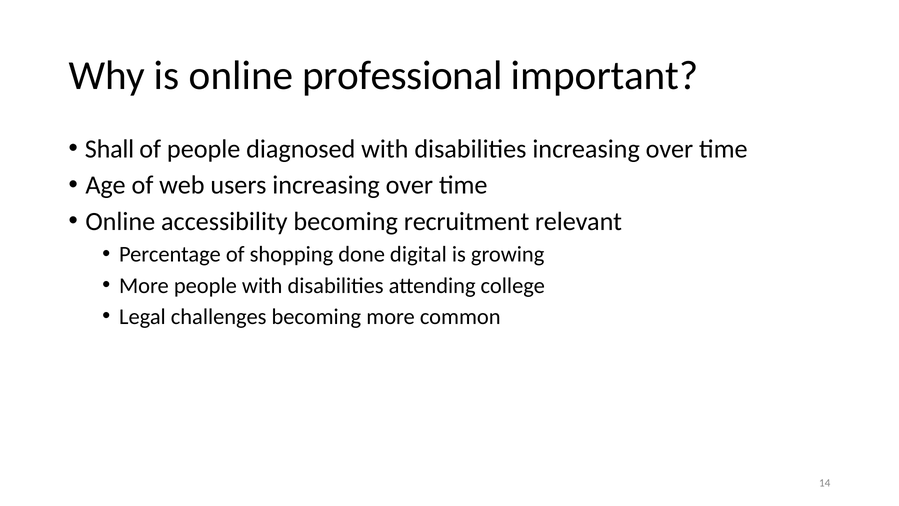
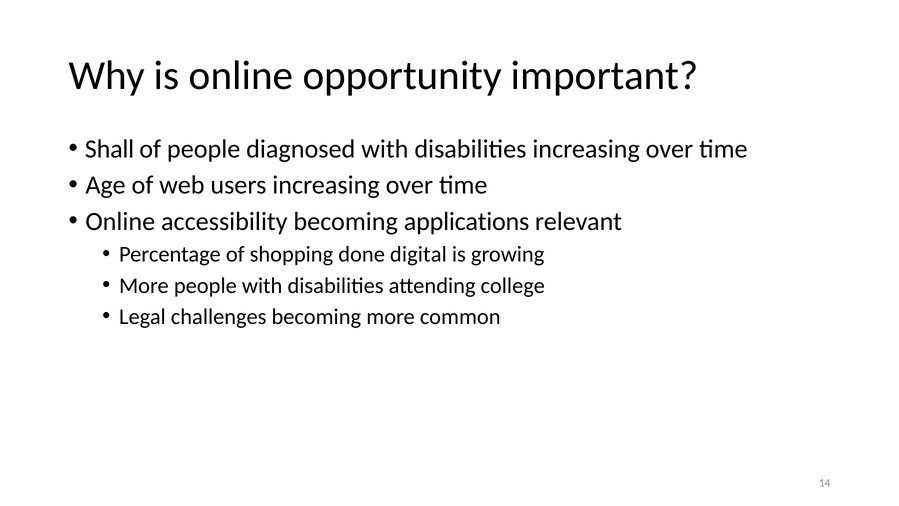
professional: professional -> opportunity (402, 76)
recruitment: recruitment -> applications (467, 221)
